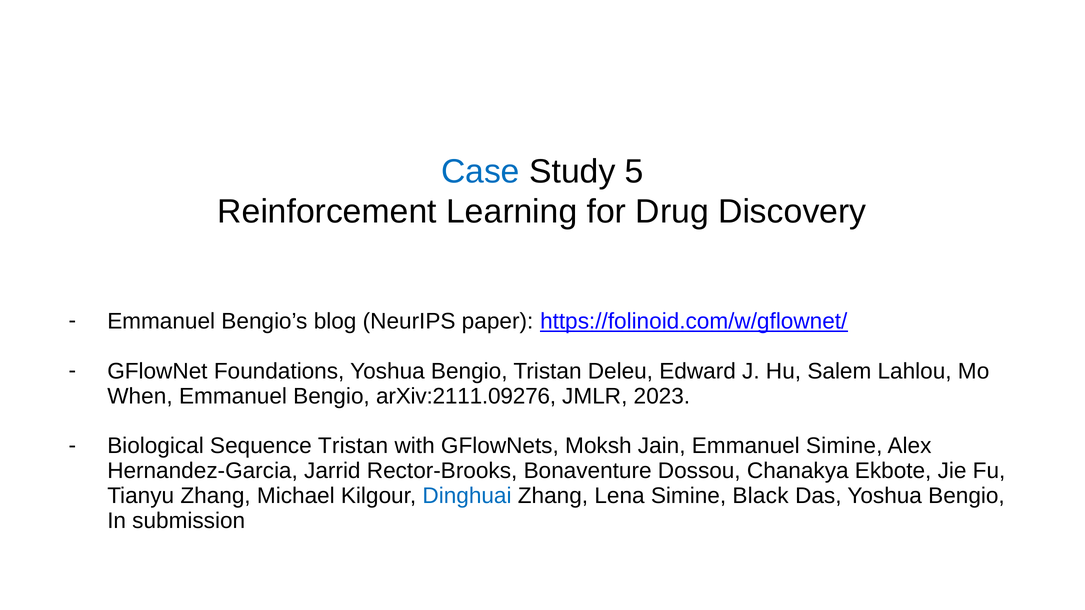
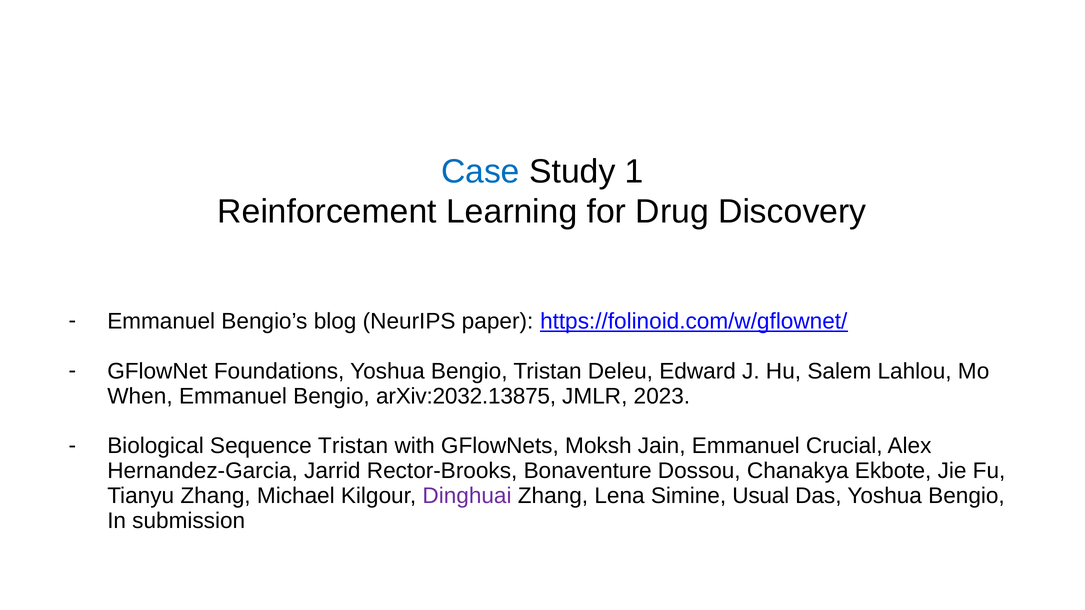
5: 5 -> 1 (634, 171)
arXiv:2111.09276: arXiv:2111.09276 -> arXiv:2032.13875 (466, 396)
Emmanuel Simine: Simine -> Crucial (844, 446)
Dinghuai colour: blue -> purple (467, 496)
Black: Black -> Usual (761, 496)
